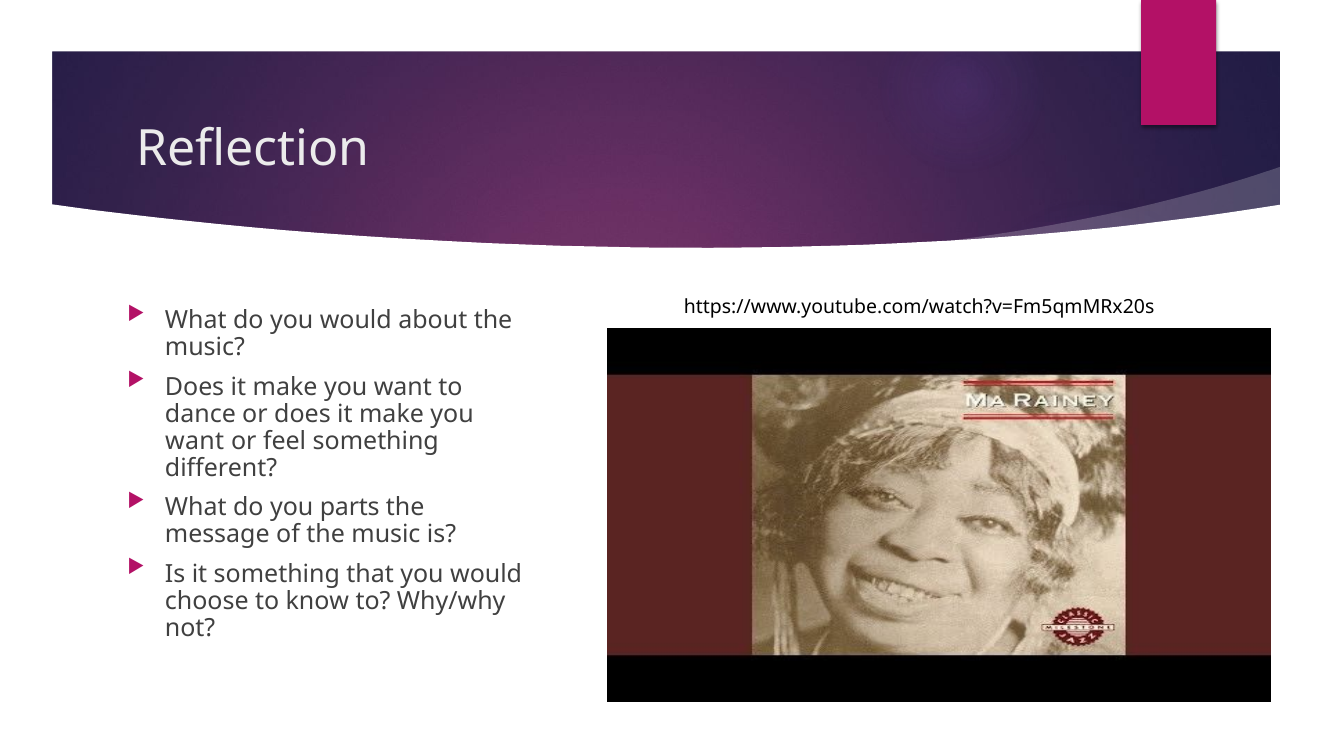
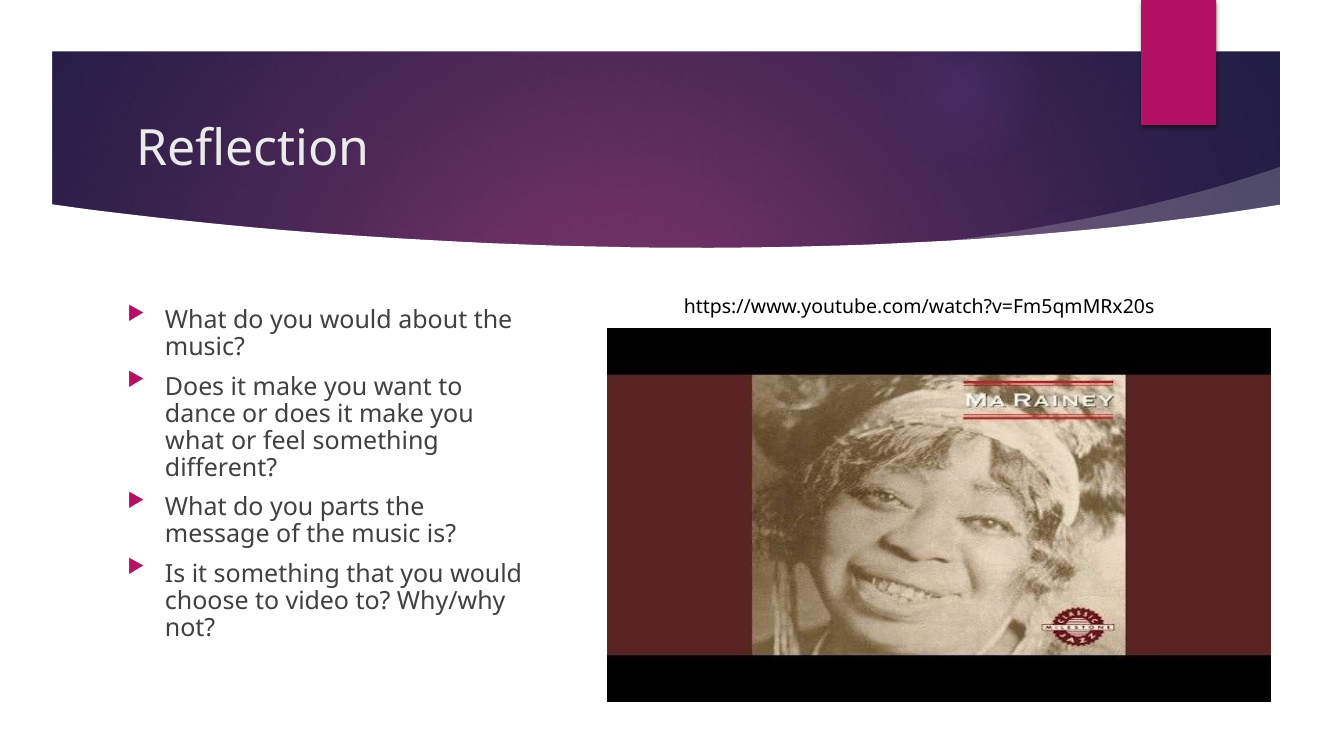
want: want -> what (195, 441)
know: know -> video (317, 601)
